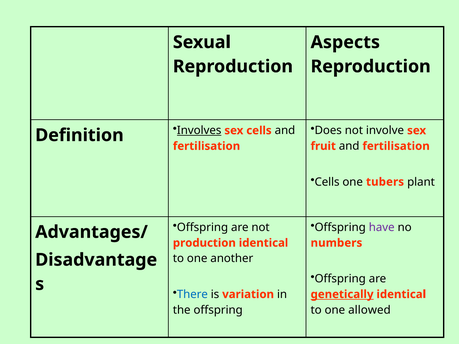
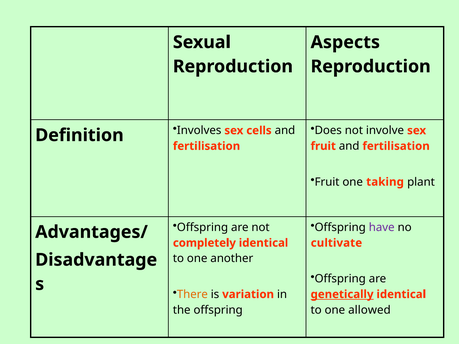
Involves underline: present -> none (199, 131)
Cells: Cells -> Fruit (327, 182)
tubers: tubers -> taking (385, 182)
production: production -> completely (204, 243)
numbers: numbers -> cultivate (336, 243)
There colour: blue -> orange (192, 295)
